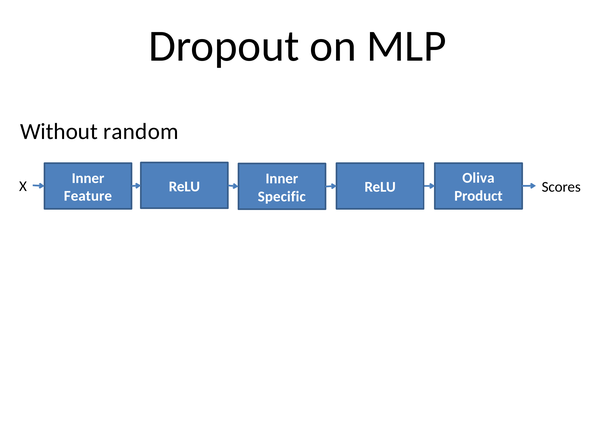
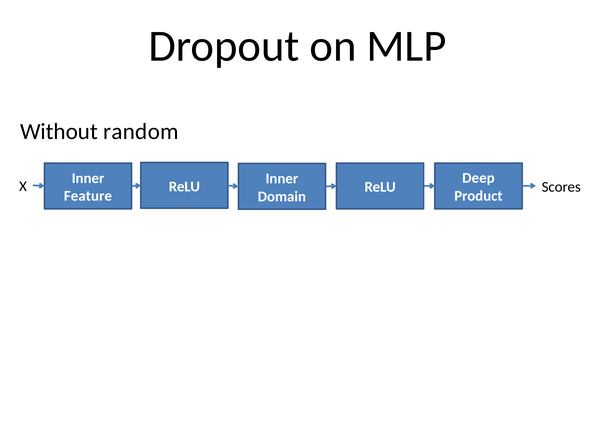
Oliva: Oliva -> Deep (478, 178)
Specific: Specific -> Domain (282, 197)
